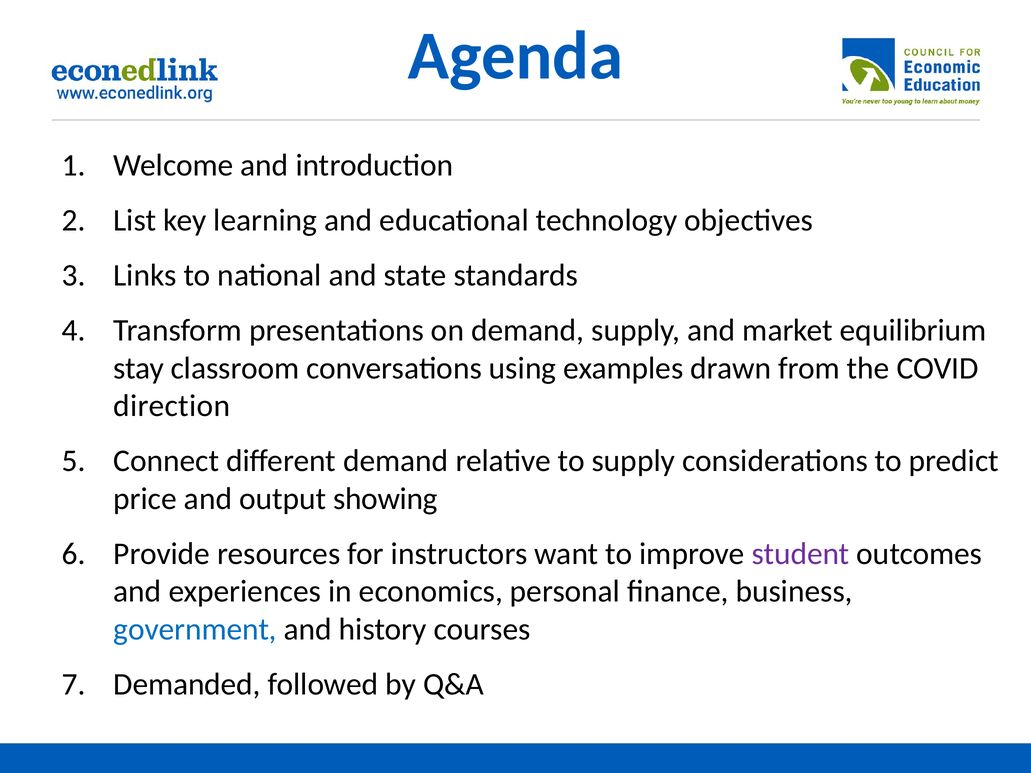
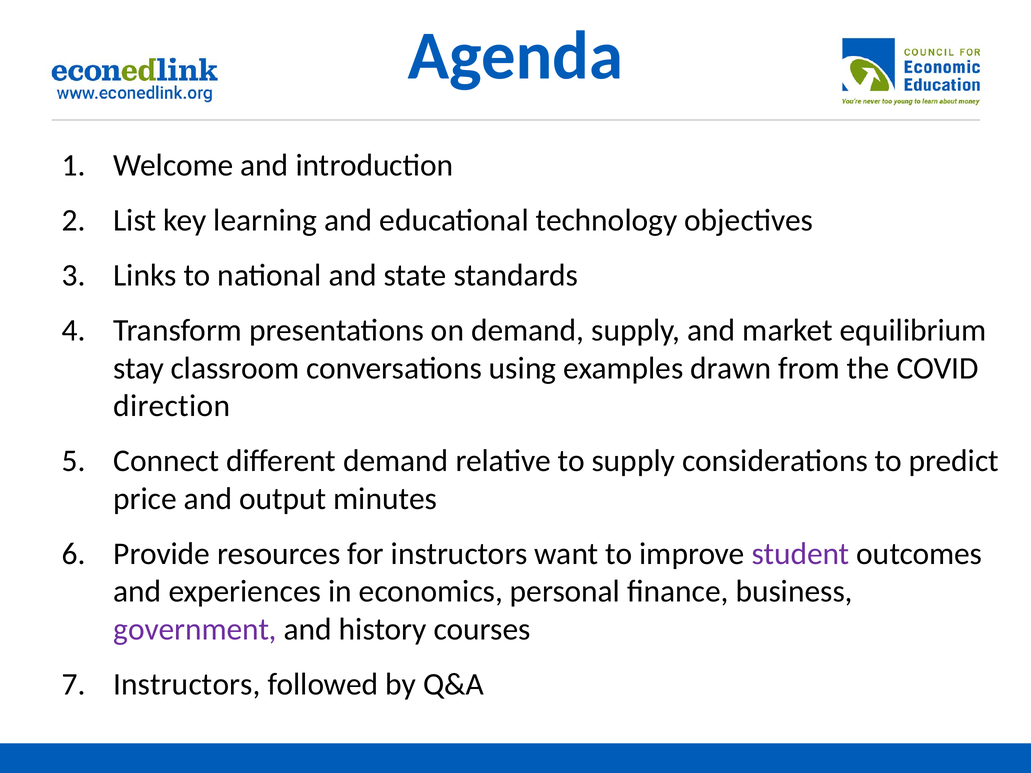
showing: showing -> minutes (385, 499)
government colour: blue -> purple (195, 629)
Demanded: Demanded -> Instructors (187, 684)
